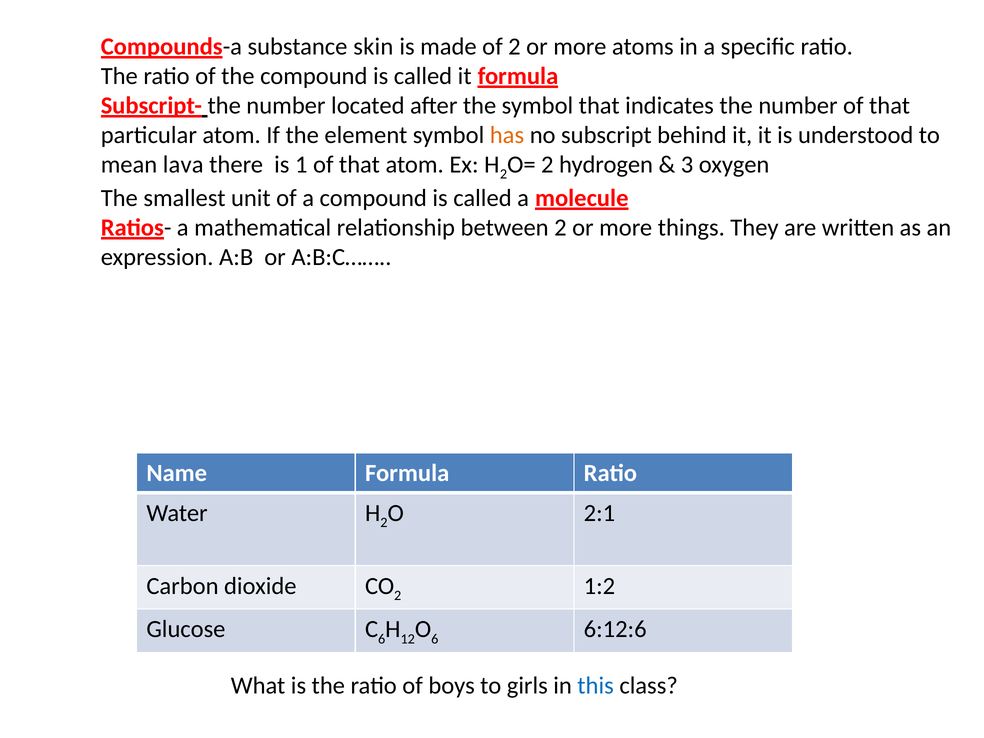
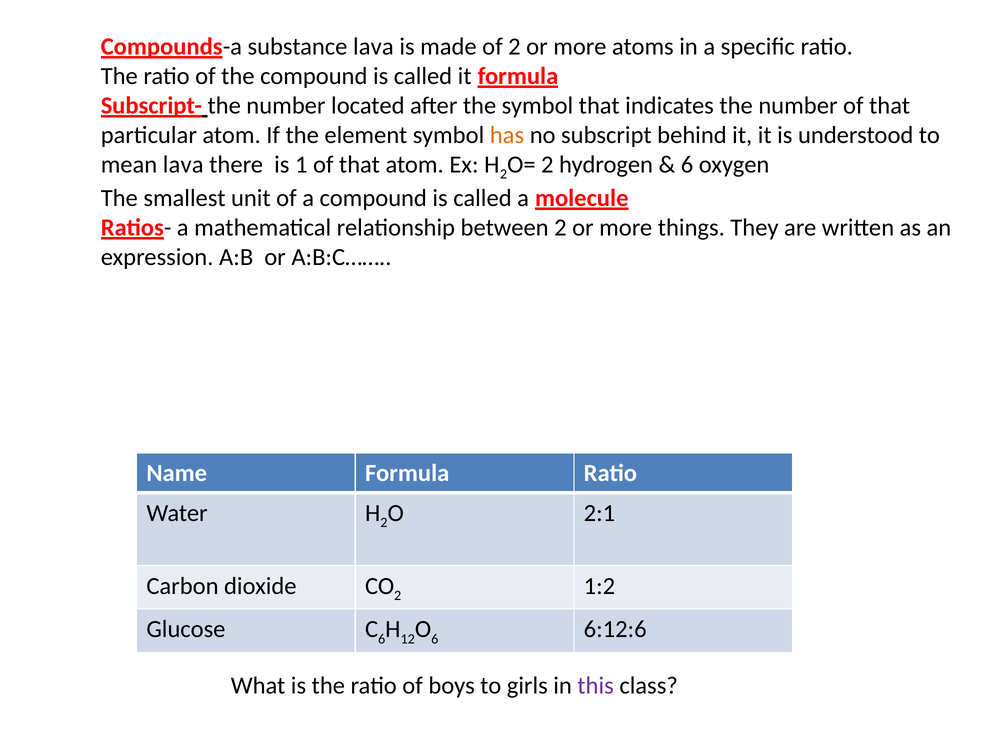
substance skin: skin -> lava (373, 47)
3: 3 -> 6 (687, 165)
this colour: blue -> purple (596, 686)
